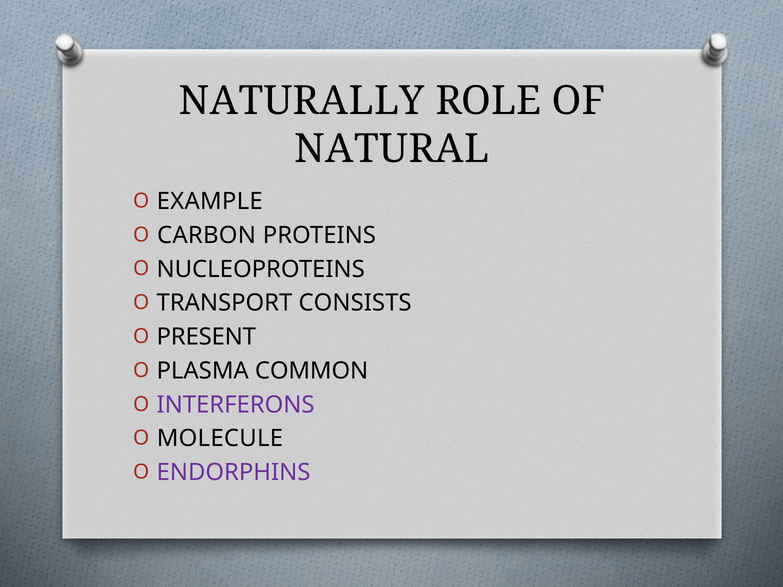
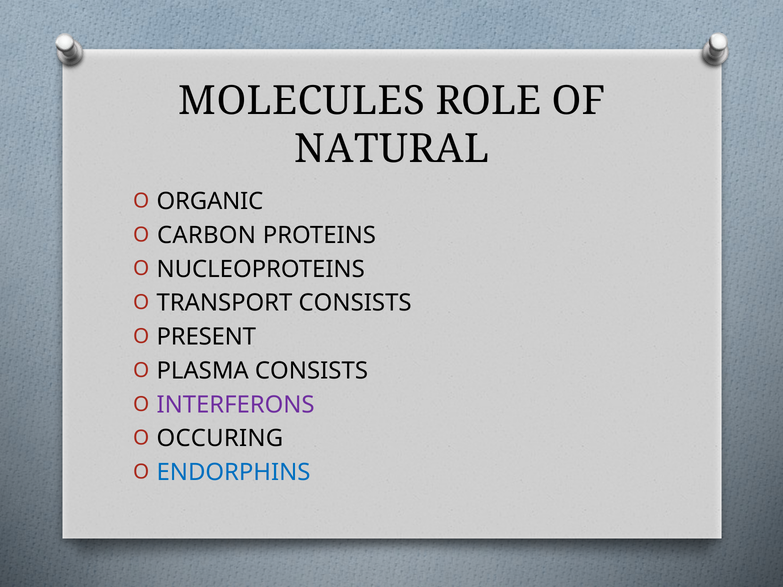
NATURALLY: NATURALLY -> MOLECULES (302, 101)
EXAMPLE: EXAMPLE -> ORGANIC (210, 201)
PLASMA COMMON: COMMON -> CONSISTS (311, 371)
MOLECULE: MOLECULE -> OCCURING (220, 439)
ENDORPHINS colour: purple -> blue (234, 473)
